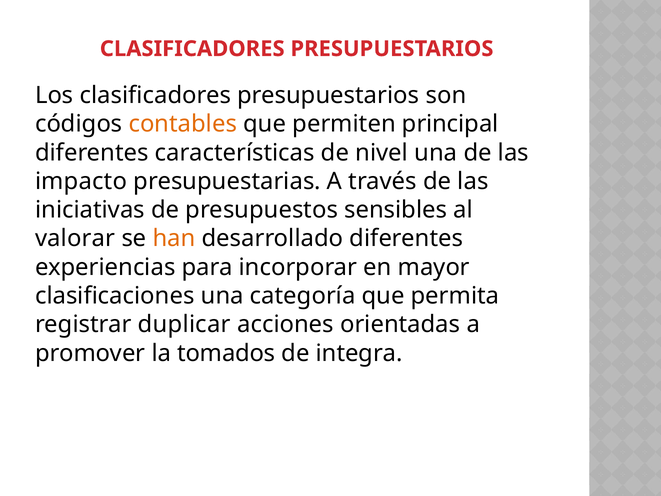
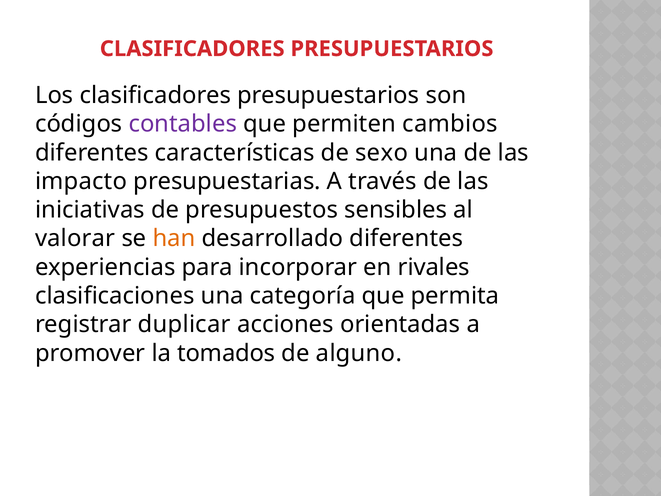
contables colour: orange -> purple (183, 124)
principal: principal -> cambios (450, 124)
nivel: nivel -> sexo (382, 153)
mayor: mayor -> rivales (434, 267)
integra: integra -> alguno (359, 353)
